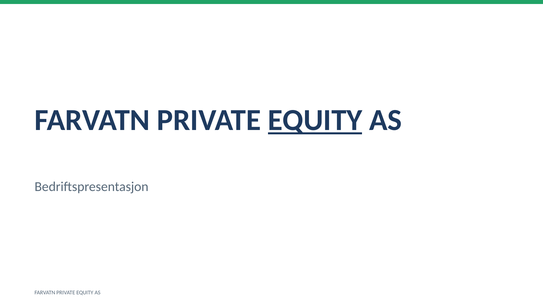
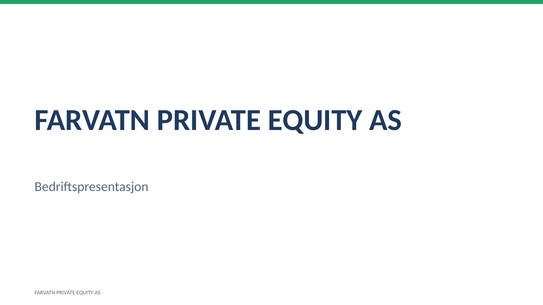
EQUITY underline: present -> none (315, 120)
